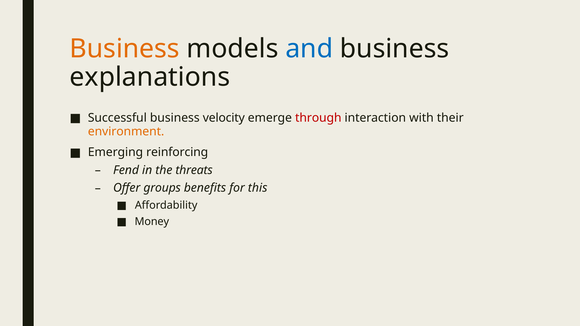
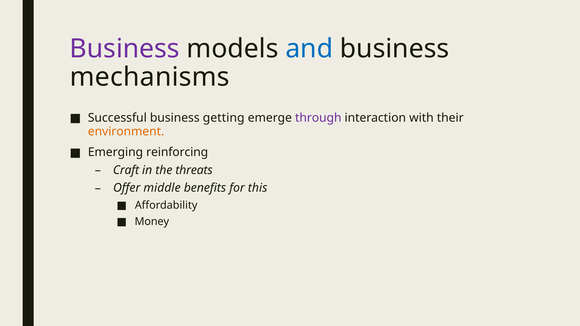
Business colour: orange -> purple (125, 49)
explanations: explanations -> mechanisms (150, 77)
velocity: velocity -> getting (224, 118)
through colour: red -> purple (318, 118)
Fend: Fend -> Craft (126, 170)
groups: groups -> middle (162, 188)
